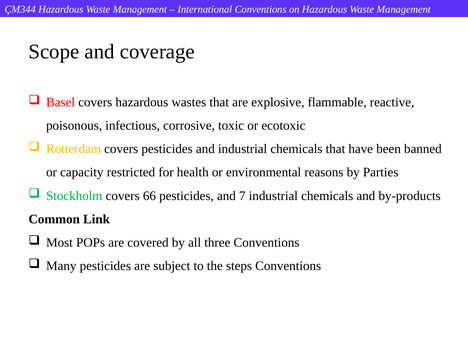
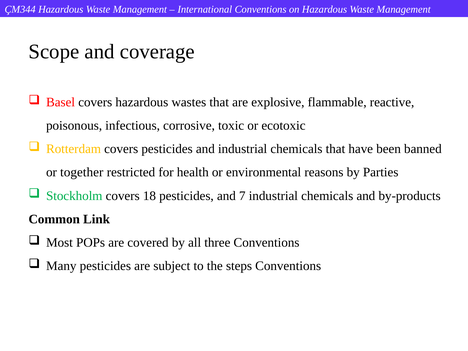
capacity: capacity -> together (82, 172)
66: 66 -> 18 (149, 196)
